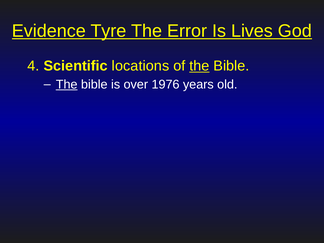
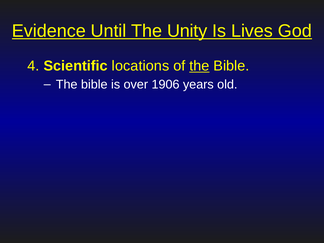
Tyre: Tyre -> Until (108, 31)
Error: Error -> Unity (187, 31)
The underline: present -> none (67, 84)
1976: 1976 -> 1906 (166, 84)
